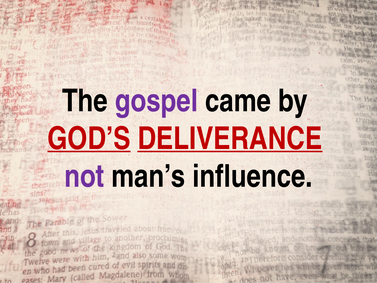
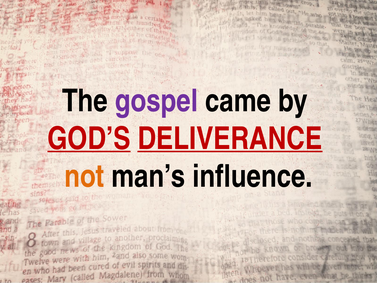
not colour: purple -> orange (84, 176)
